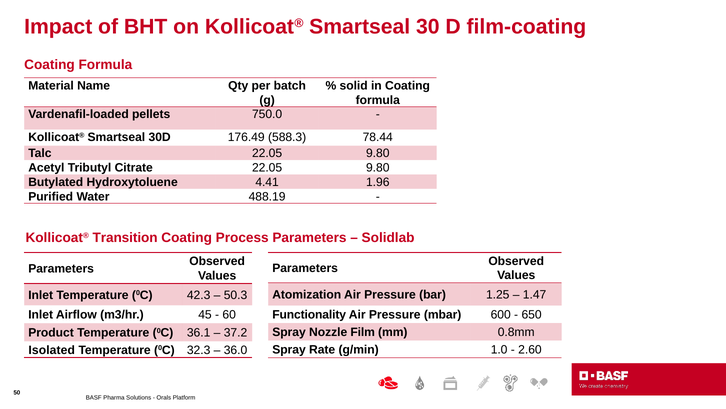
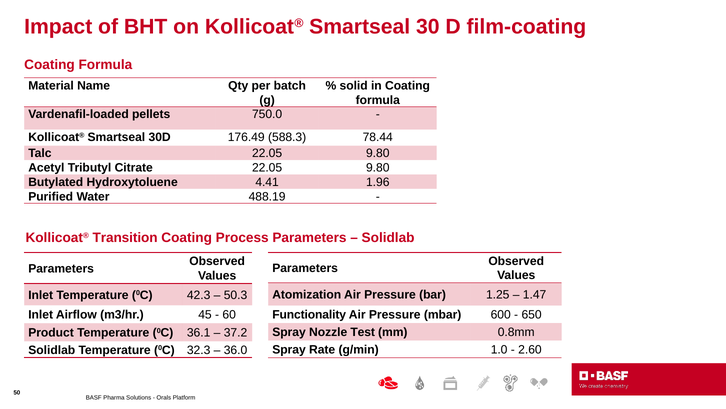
Film: Film -> Test (363, 332)
Isolated: Isolated -> Solidlab (52, 350)
